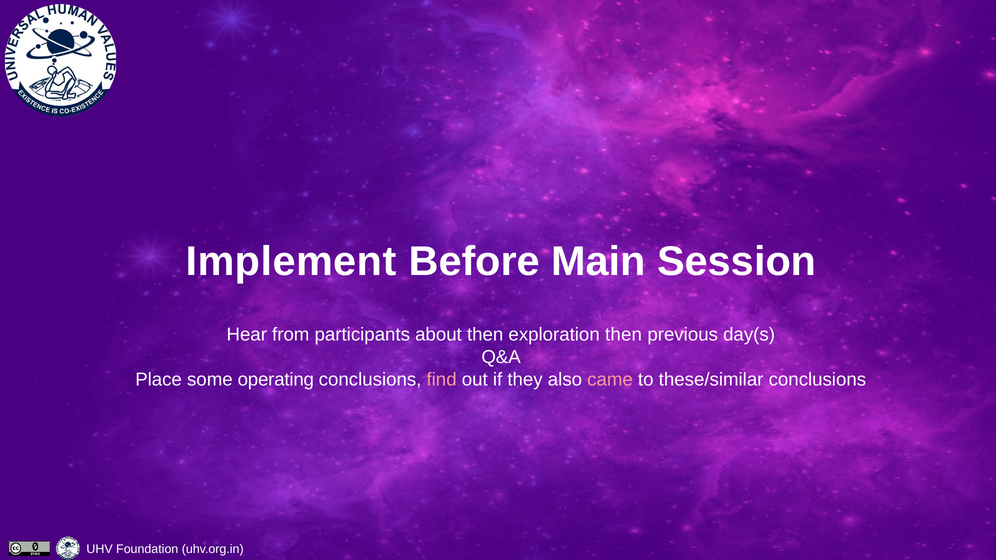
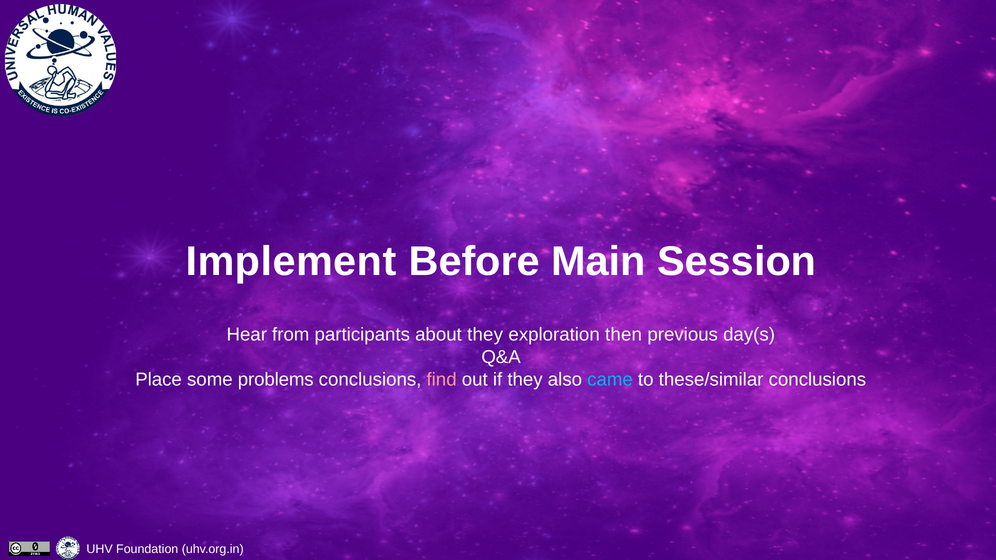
about then: then -> they (485, 335)
operating: operating -> problems (276, 380)
came colour: pink -> light blue (610, 380)
